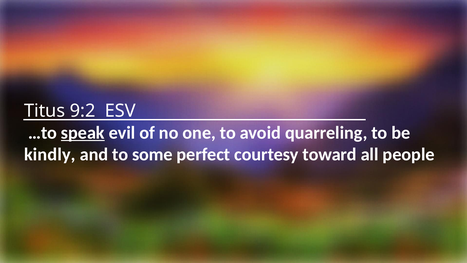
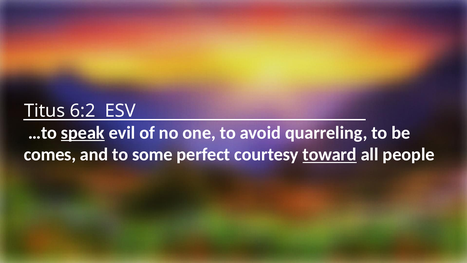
9:2: 9:2 -> 6:2 (83, 111)
kindly: kindly -> comes (50, 154)
toward underline: none -> present (330, 154)
